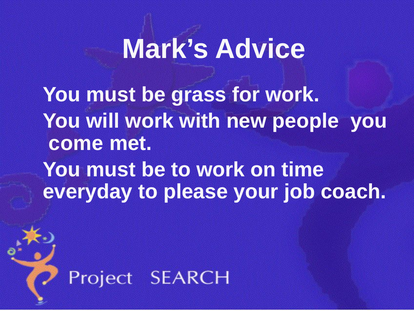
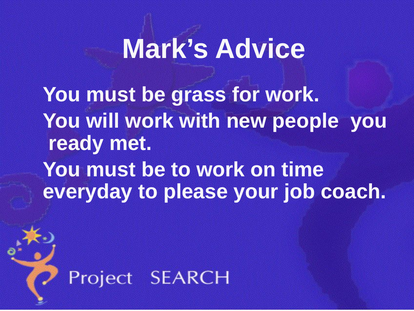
come: come -> ready (76, 143)
